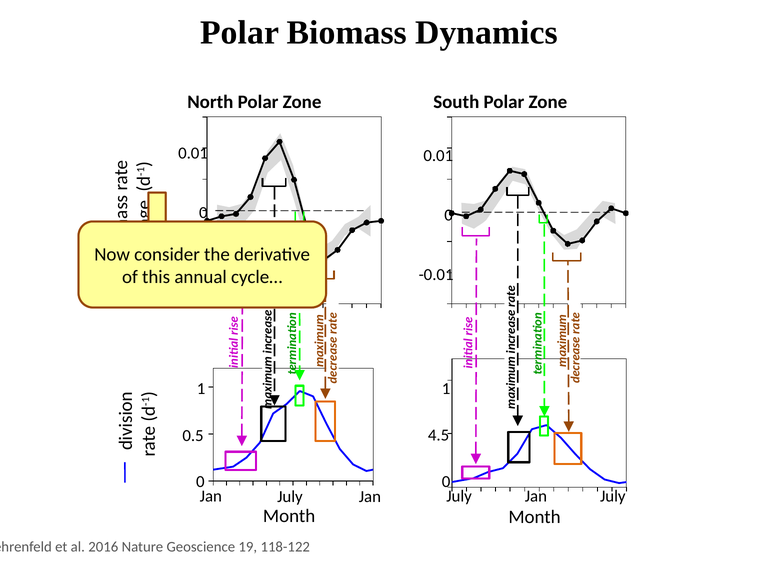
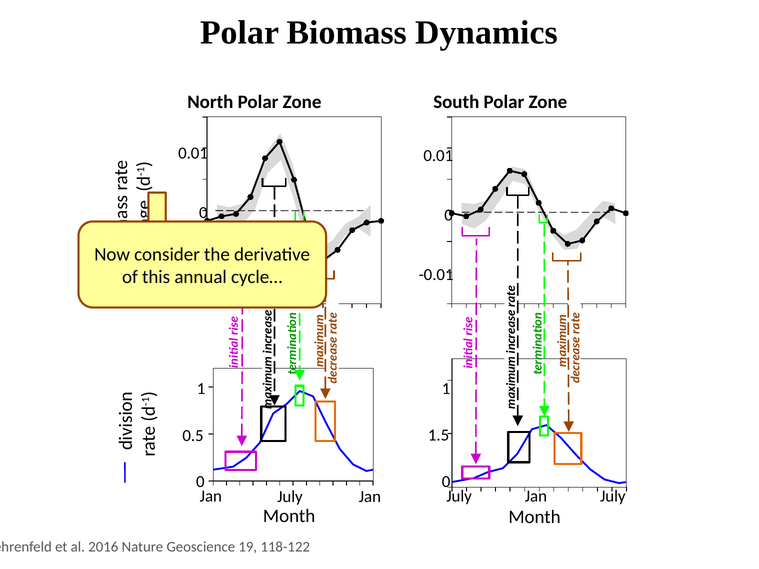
4.5: 4.5 -> 1.5 (439, 435)
